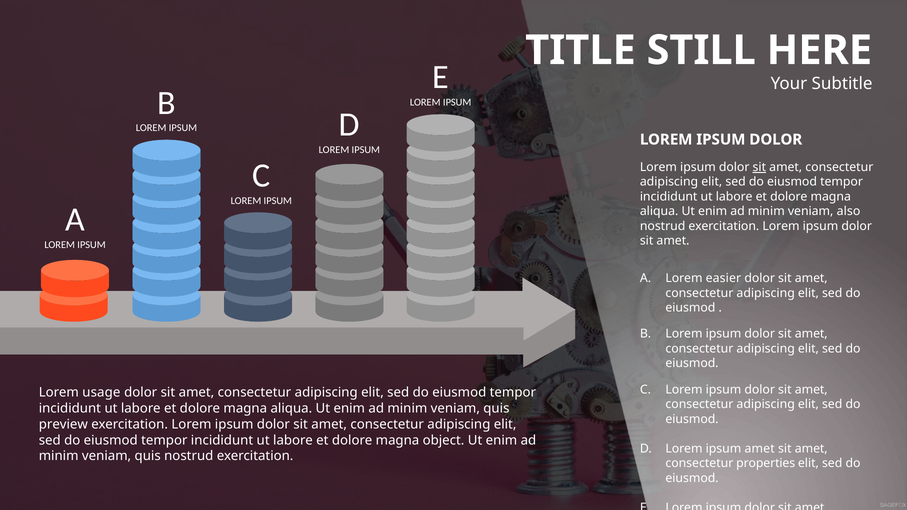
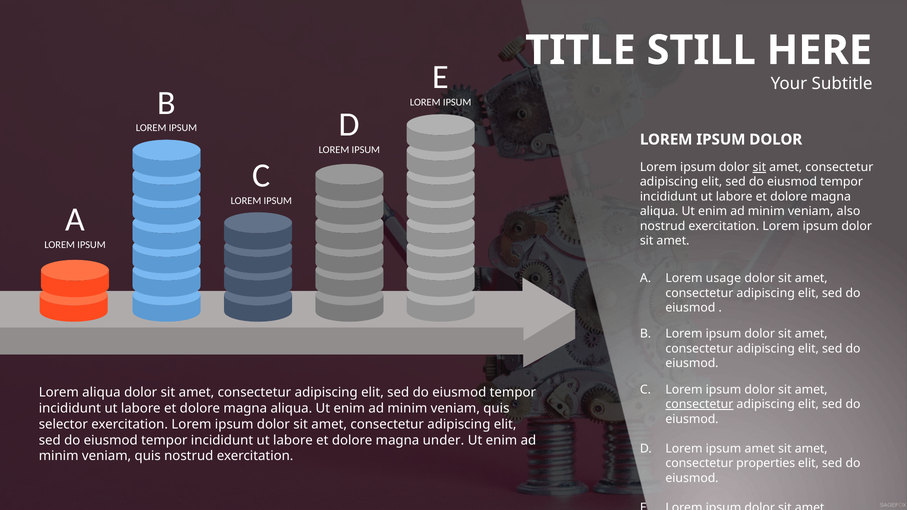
easier: easier -> usage (723, 278)
Lorem usage: usage -> aliqua (101, 393)
consectetur underline: none -> present (699, 404)
preview: preview -> selector (63, 424)
object: object -> under (443, 440)
